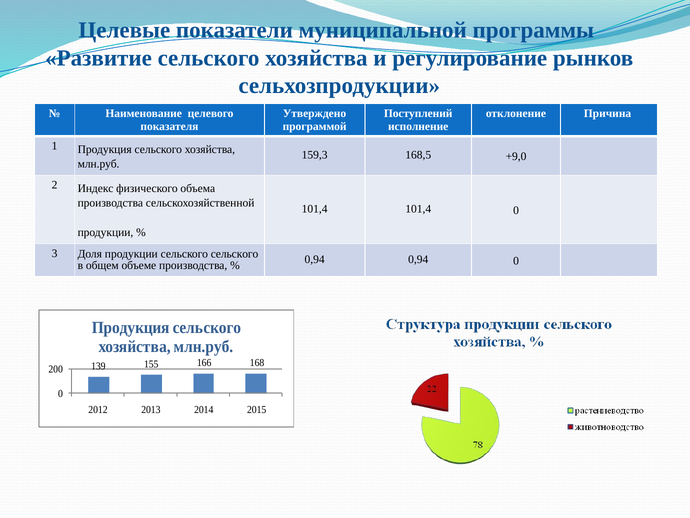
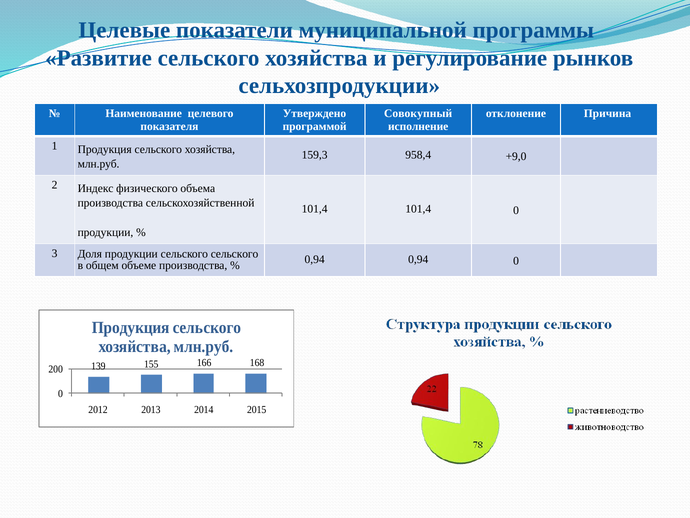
Поступлений: Поступлений -> Совокупный (418, 113)
168,5: 168,5 -> 958,4 (418, 155)
